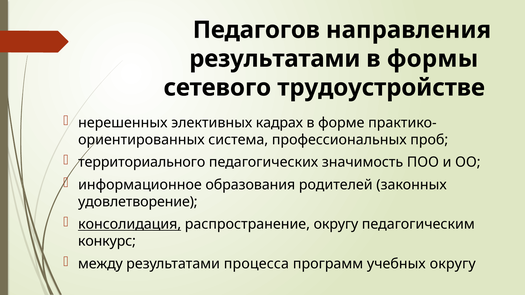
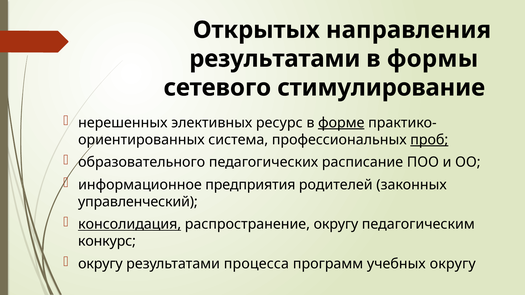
Педагогов: Педагогов -> Открытых (256, 30)
трудоустройстве: трудоустройстве -> стимулирование (381, 88)
кадрах: кадрах -> ресурс (279, 123)
форме underline: none -> present (341, 123)
проб underline: none -> present (429, 140)
территориального: территориального -> образовательного (142, 162)
значимость: значимость -> расписание (363, 162)
образования: образования -> предприятия (250, 185)
удовлетворение: удовлетворение -> управленческий (138, 202)
между: между -> округу (100, 264)
